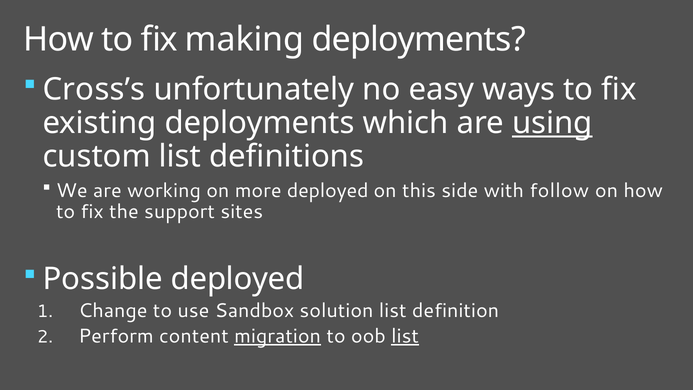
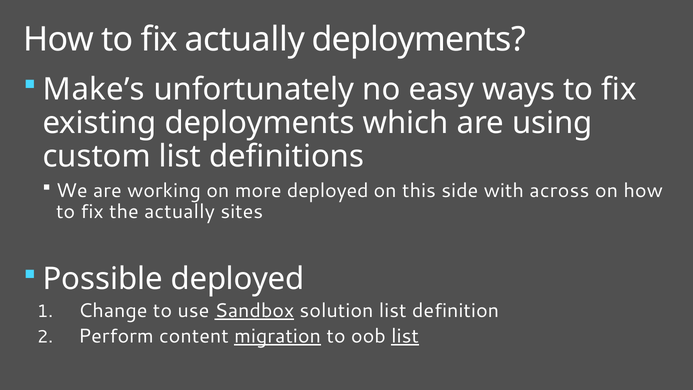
fix making: making -> actually (245, 40)
Cross’s: Cross’s -> Make’s (94, 89)
using underline: present -> none (552, 123)
follow: follow -> across (559, 190)
the support: support -> actually (179, 212)
Sandbox underline: none -> present (254, 311)
